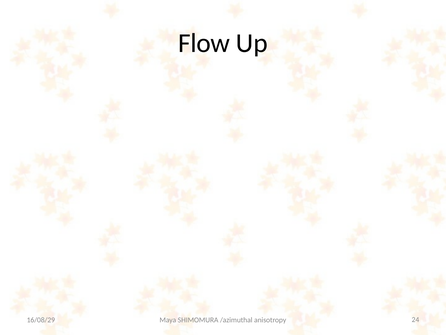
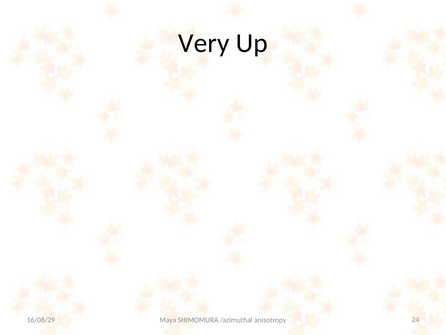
Flow: Flow -> Very (204, 43)
